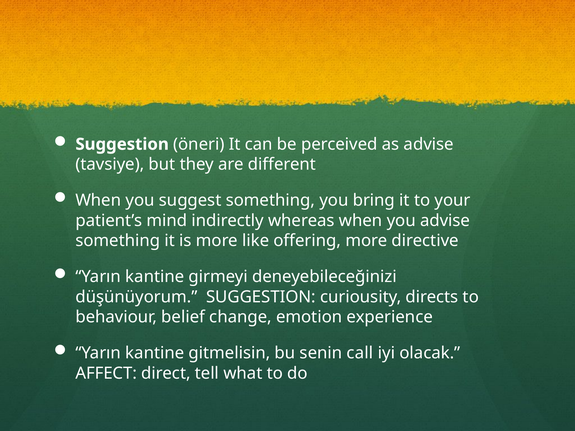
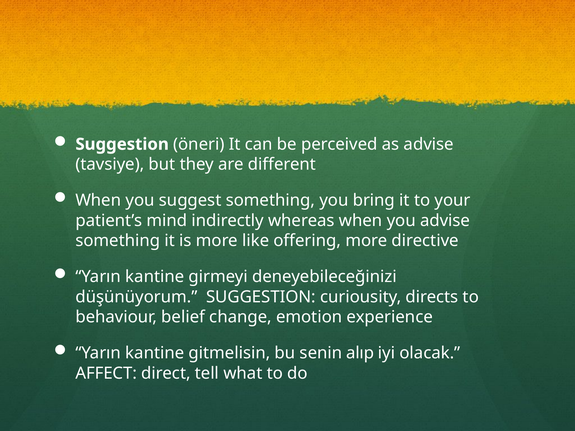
call: call -> alıp (360, 353)
